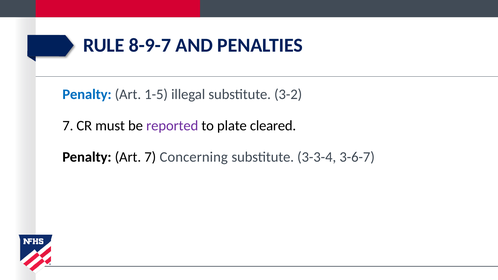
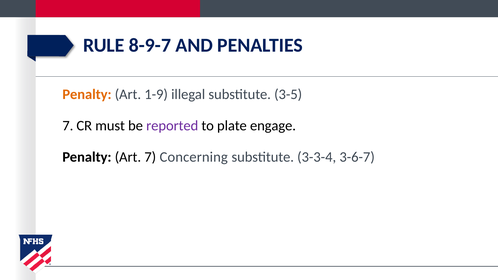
Penalty colour: blue -> orange (87, 94)
1-5: 1-5 -> 1-9 (156, 94)
3-2: 3-2 -> 3-5 (288, 94)
cleared: cleared -> engage (273, 126)
